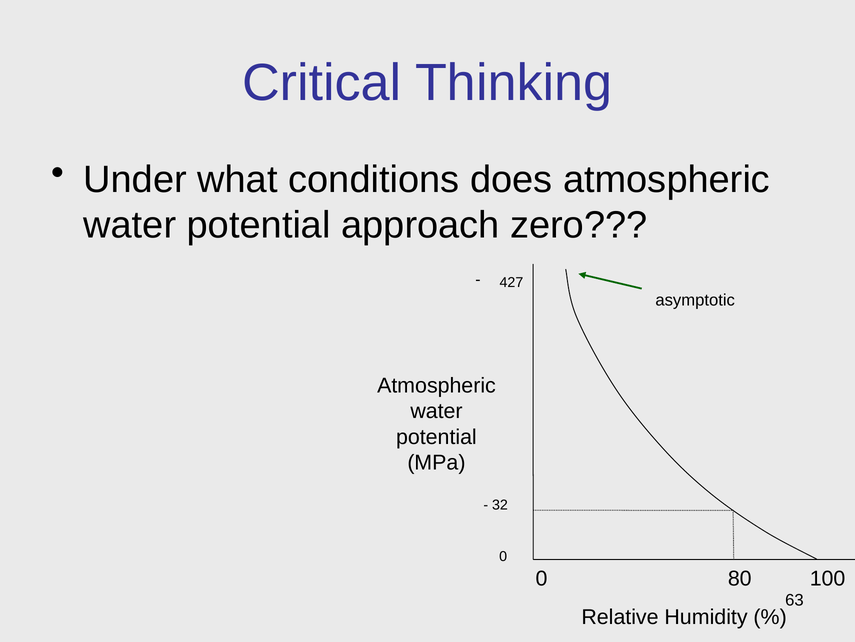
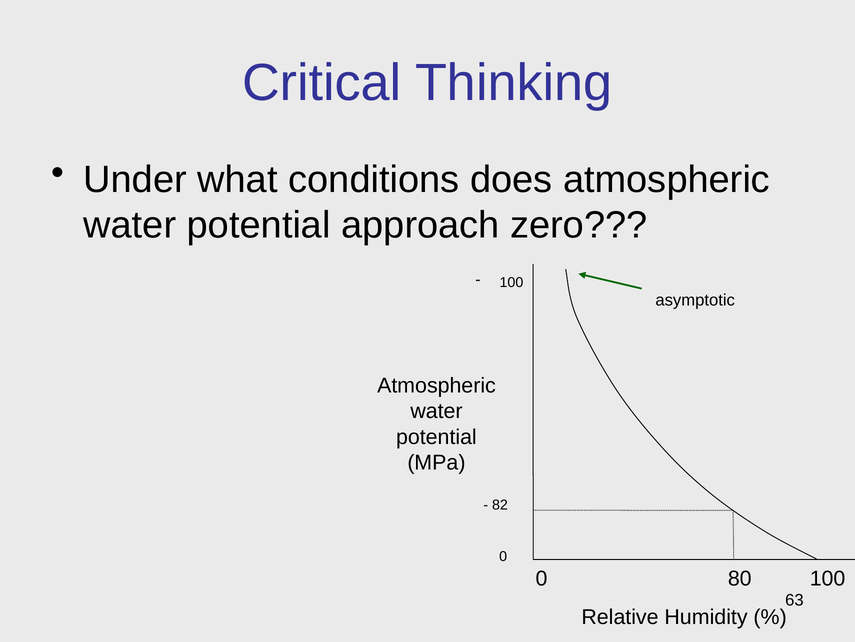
427: 427 -> 100 (511, 282)
32: 32 -> 82 (500, 505)
